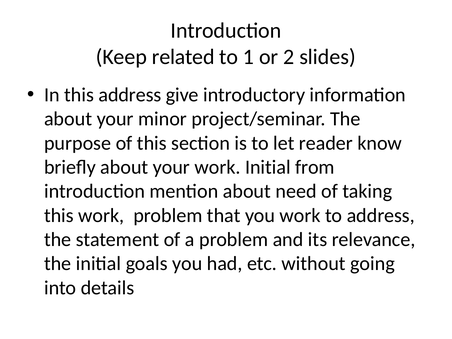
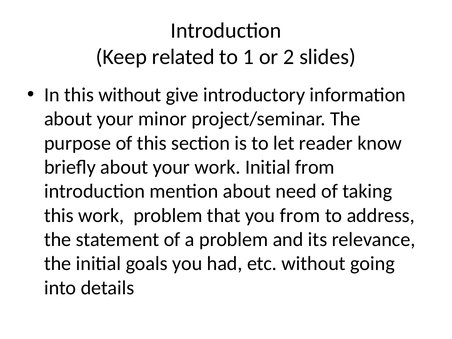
this address: address -> without (130, 95)
you work: work -> from (300, 215)
